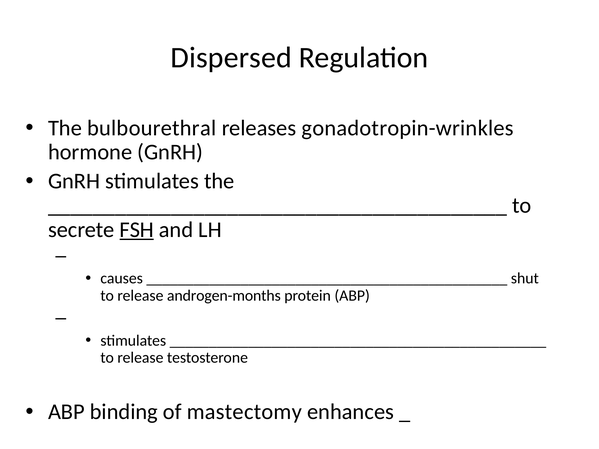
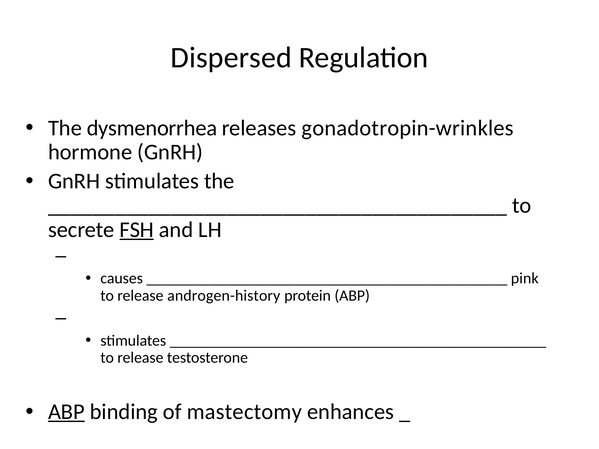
bulbourethral: bulbourethral -> dysmenorrhea (152, 128)
shut: shut -> pink (525, 279)
androgen-months: androgen-months -> androgen-history (224, 296)
ABP underline: none -> present (66, 412)
